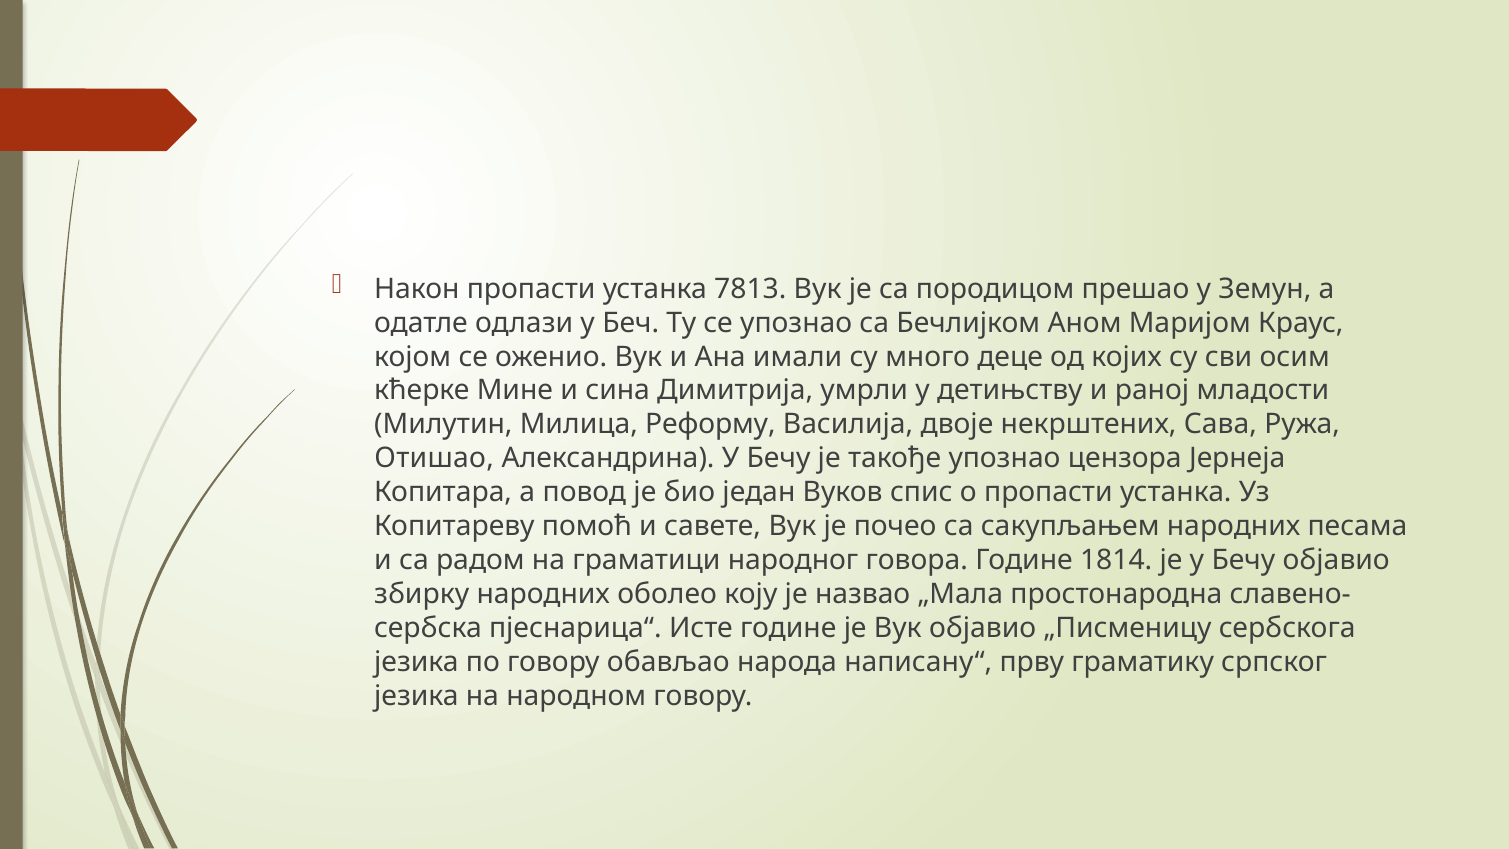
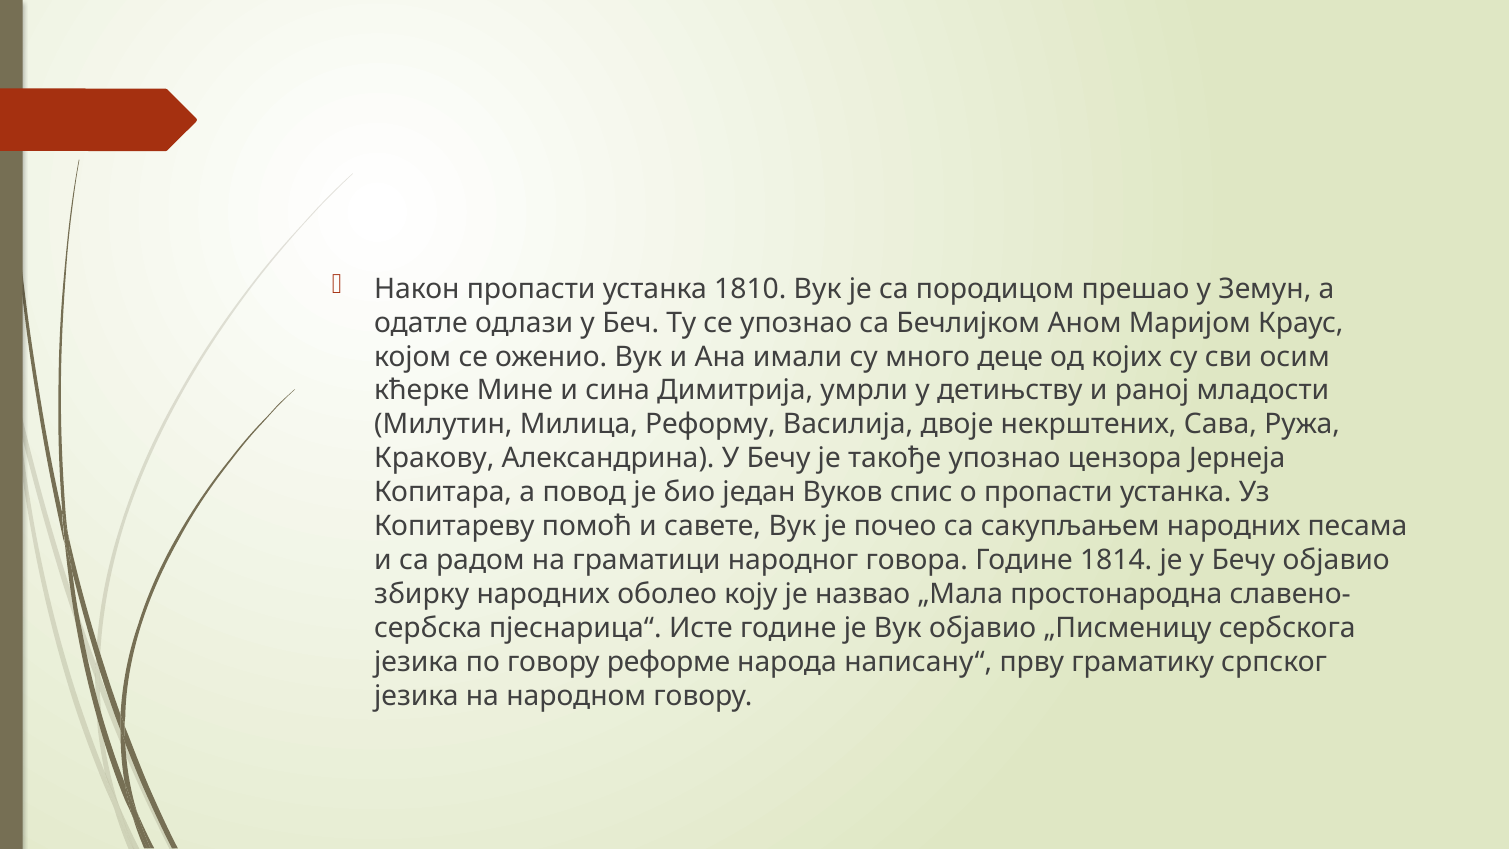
7813: 7813 -> 1810 (750, 289)
Отишао: Отишао -> Кракову (434, 458)
обављао: обављао -> реформе (669, 662)
